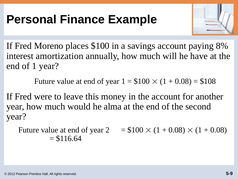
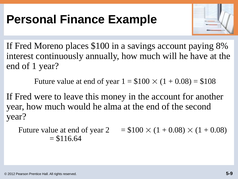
amortization: amortization -> continuously (60, 56)
